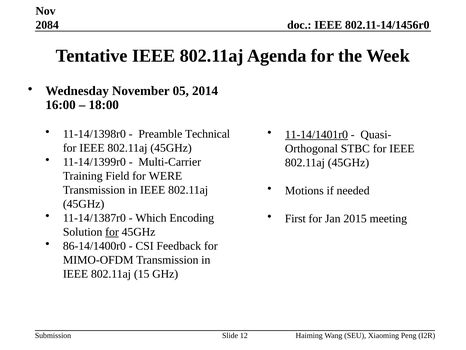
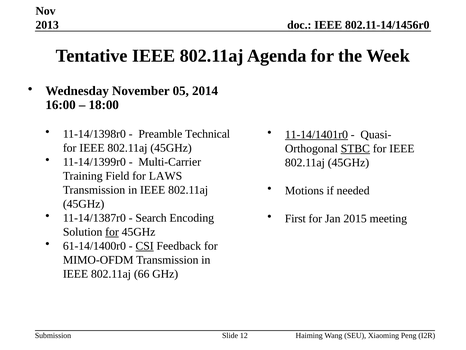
2084: 2084 -> 2013 (47, 25)
STBC underline: none -> present (355, 148)
WERE: WERE -> LAWS (166, 176)
Which: Which -> Search (151, 218)
86-14/1400r0: 86-14/1400r0 -> 61-14/1400r0 (94, 245)
CSI underline: none -> present (145, 245)
15: 15 -> 66 (142, 273)
